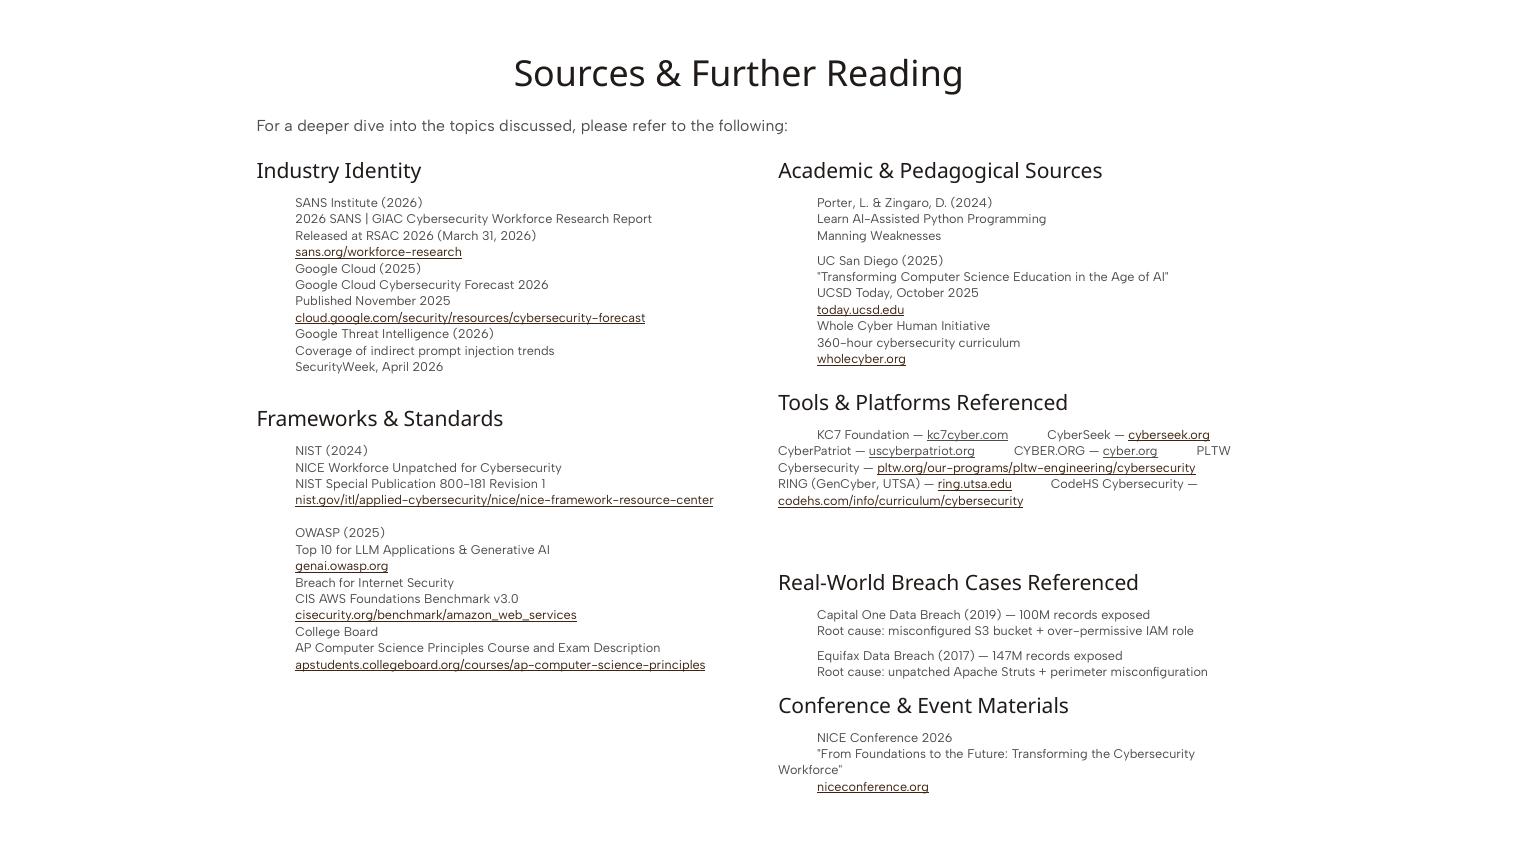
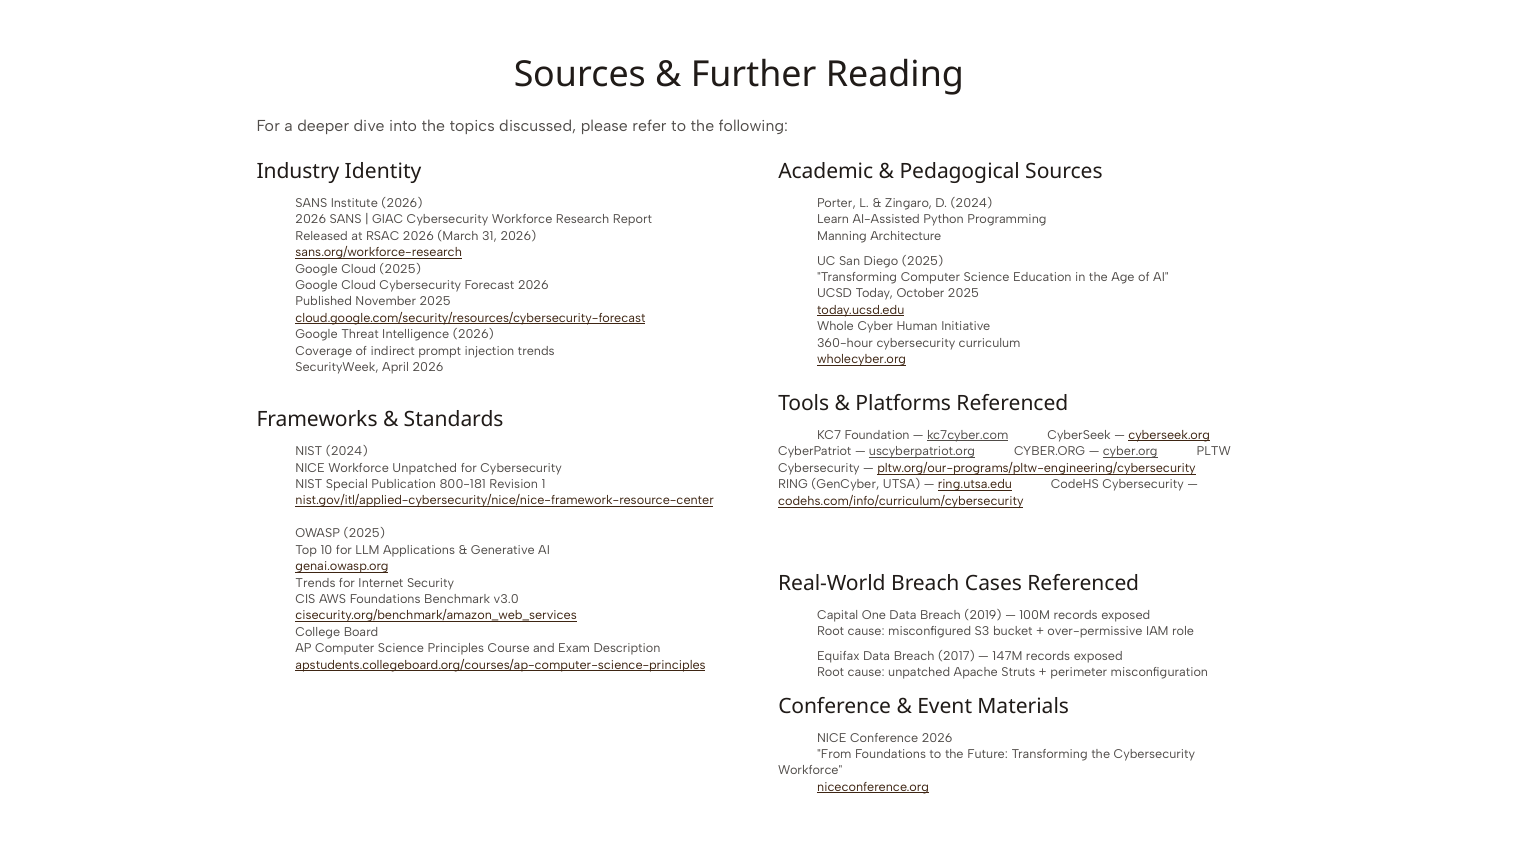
Weaknesses: Weaknesses -> Architecture (906, 236)
Breach: Breach -> Trends (316, 583)
